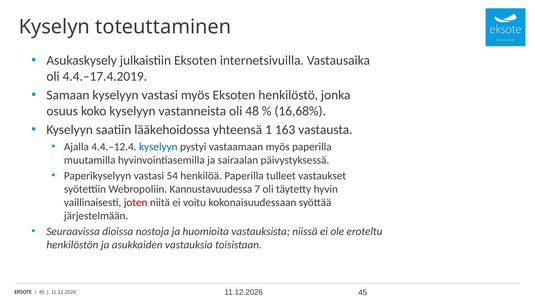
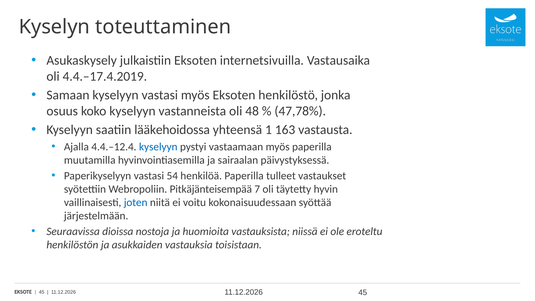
16,68%: 16,68% -> 47,78% (300, 111)
Kannustavuudessa: Kannustavuudessa -> Pitkäjänteisempää (211, 189)
joten colour: red -> blue (136, 202)
